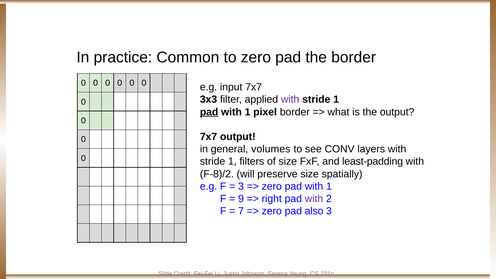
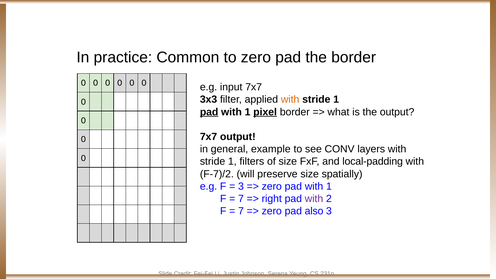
with colour: purple -> orange (290, 100)
pixel underline: none -> present (265, 112)
volumes: volumes -> example (271, 149)
least-padding: least-padding -> local-padding (373, 162)
F-8)/2: F-8)/2 -> F-7)/2 (217, 174)
9: 9 -> 7 (241, 199)
